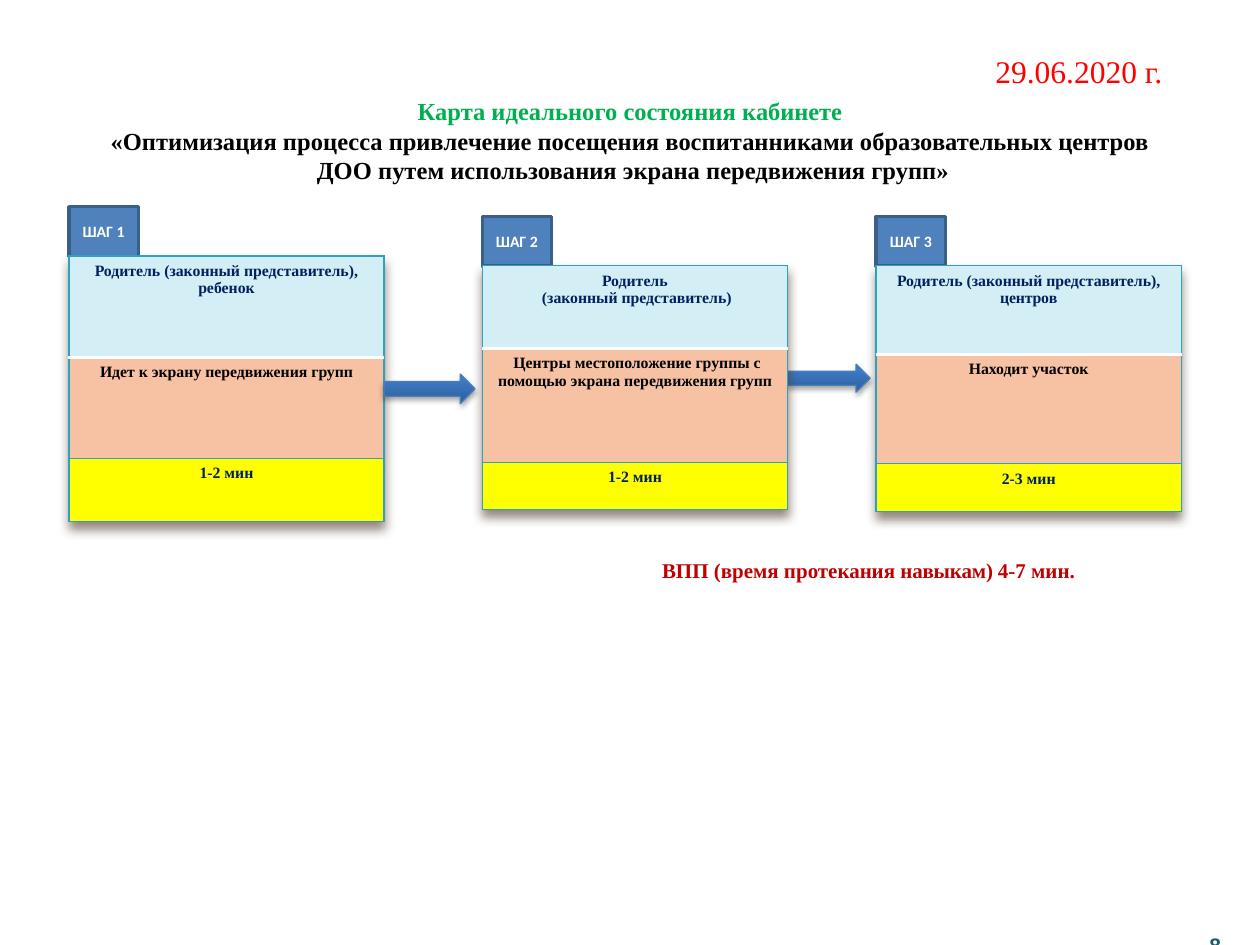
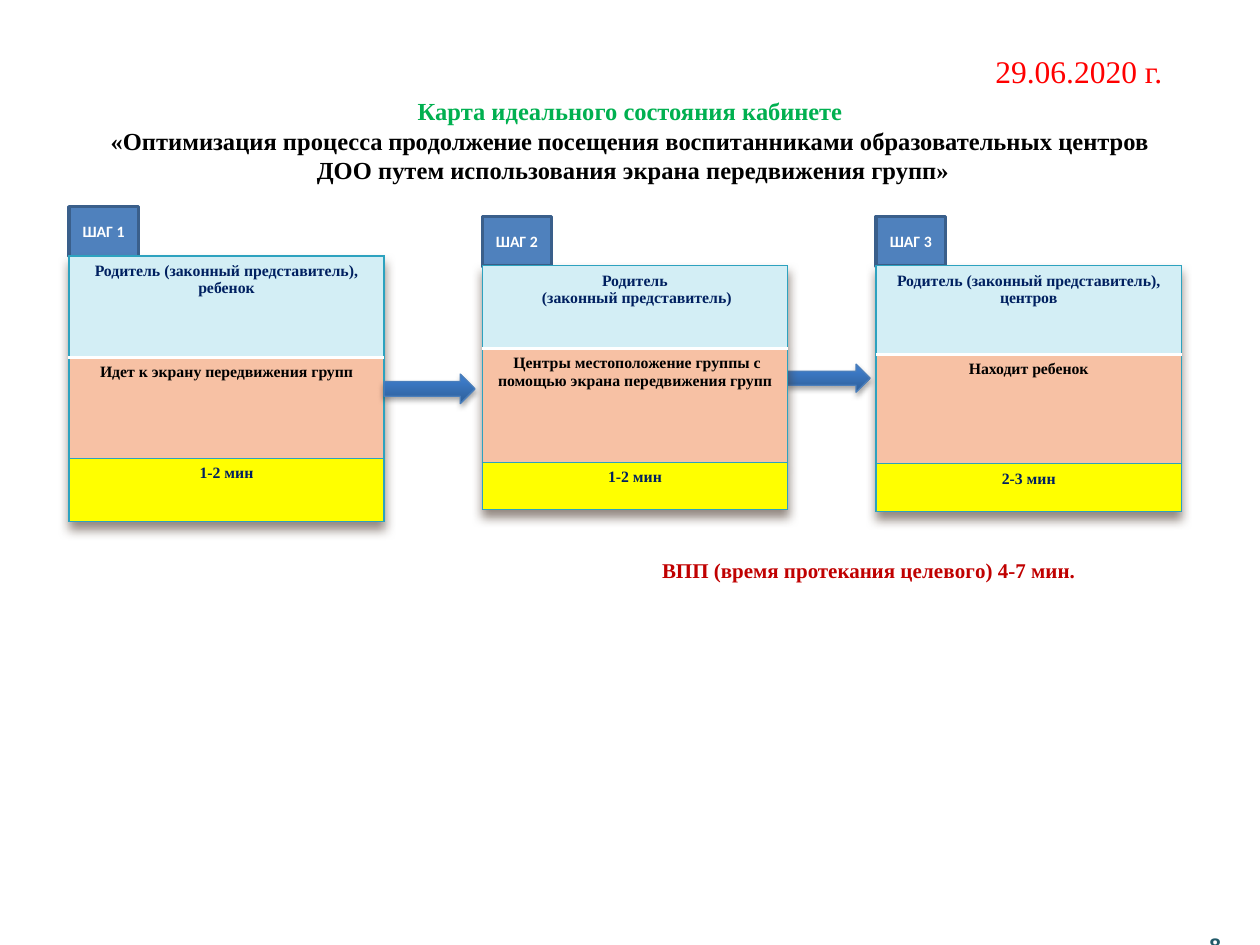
привлечение: привлечение -> продолжение (460, 142)
Находит участок: участок -> ребенок (1060, 369)
навыкам: навыкам -> целевого (947, 571)
